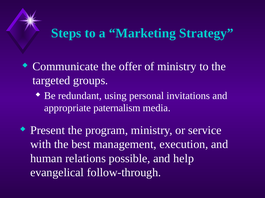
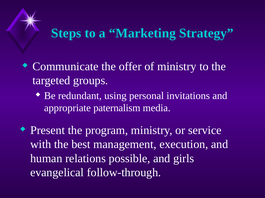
help: help -> girls (184, 159)
